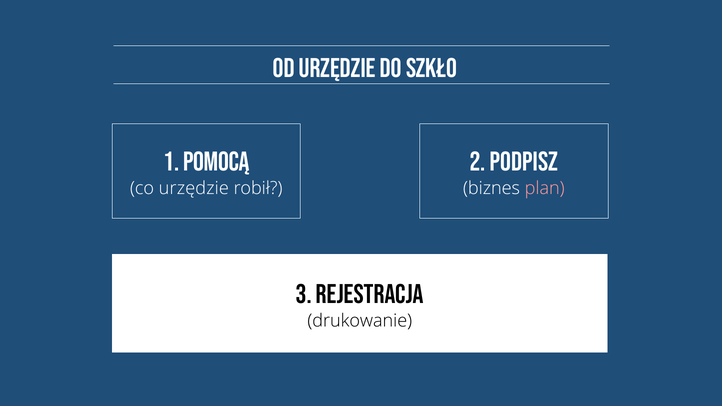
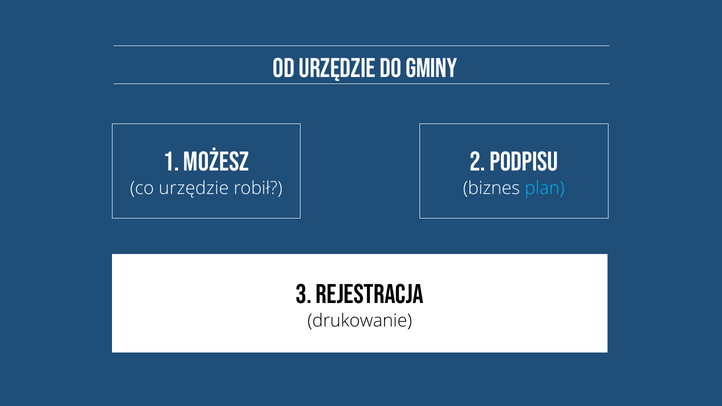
szkło: szkło -> gminy (431, 68)
pomocą: pomocą -> możesz (216, 162)
podpisz: podpisz -> podpisu (524, 162)
plan colour: pink -> light blue (545, 189)
